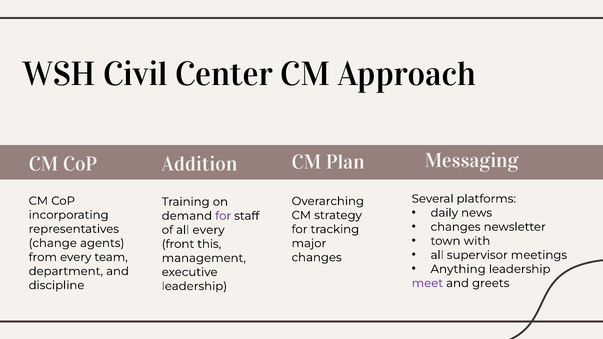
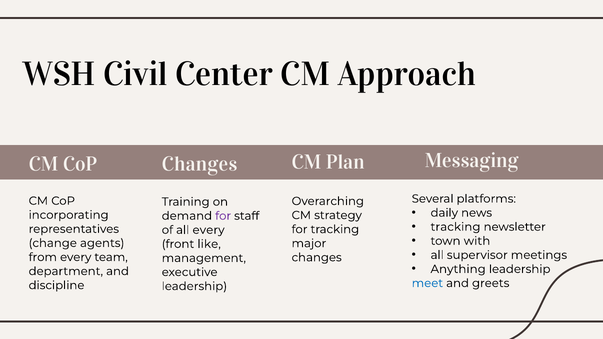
Addition: Addition -> Changes (200, 164)
changes: changes -> tracking (455, 227)
this: this -> like (209, 244)
meet colour: purple -> blue (427, 283)
